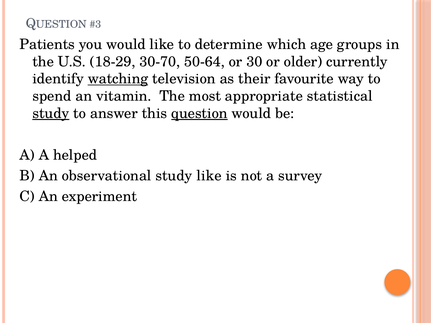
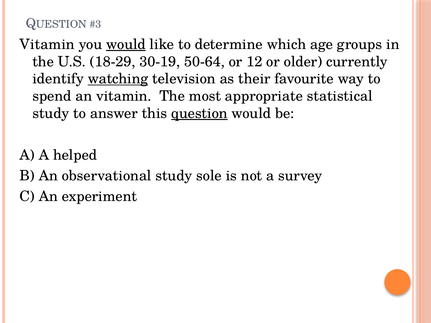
Patients: Patients -> Vitamin (47, 44)
would underline: none -> present (126, 44)
30-70: 30-70 -> 30-19 (160, 62)
30: 30 -> 12 (254, 62)
study underline: present -> none (51, 113)
study like: like -> sole (209, 176)
